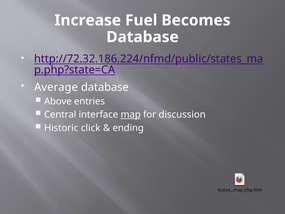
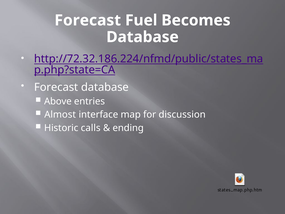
Increase: Increase -> Forecast (88, 20)
Average: Average -> Forecast (56, 87)
Central: Central -> Almost (60, 115)
map underline: present -> none (131, 115)
click: click -> calls (91, 128)
